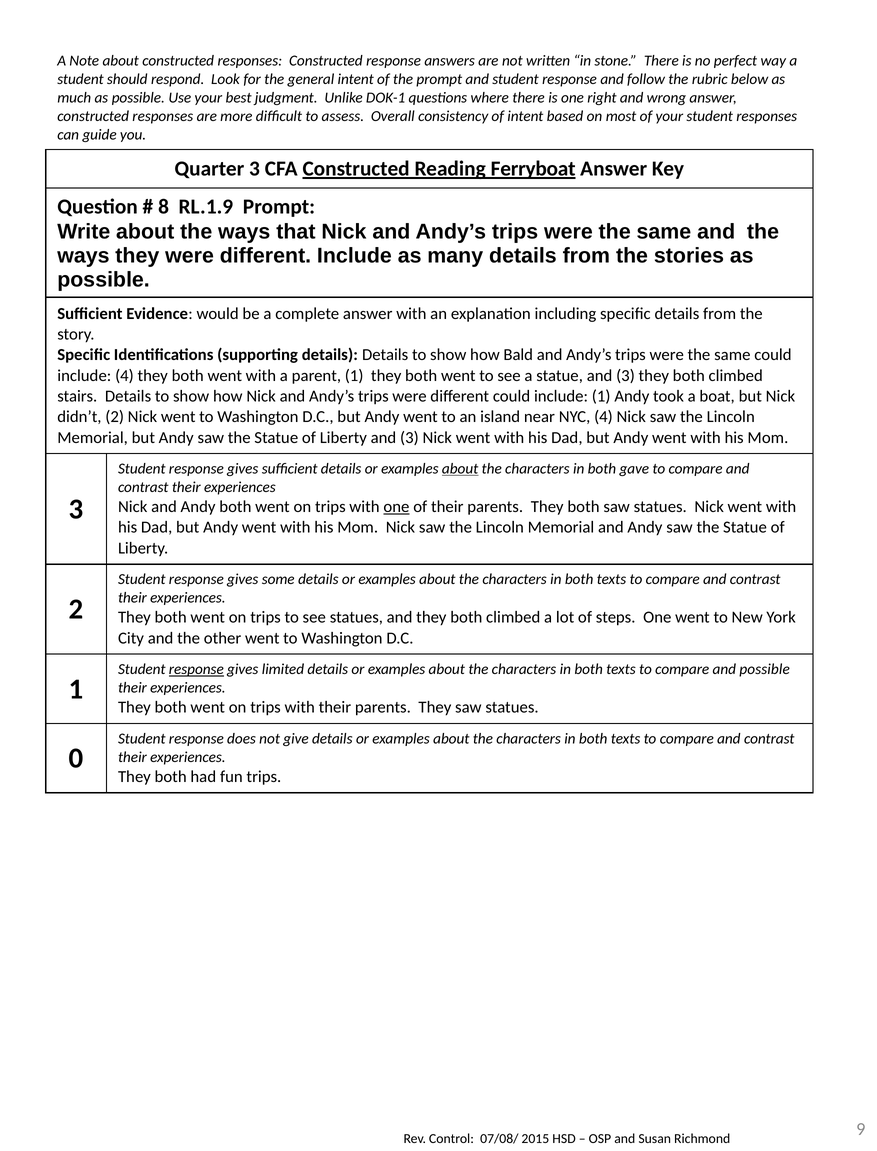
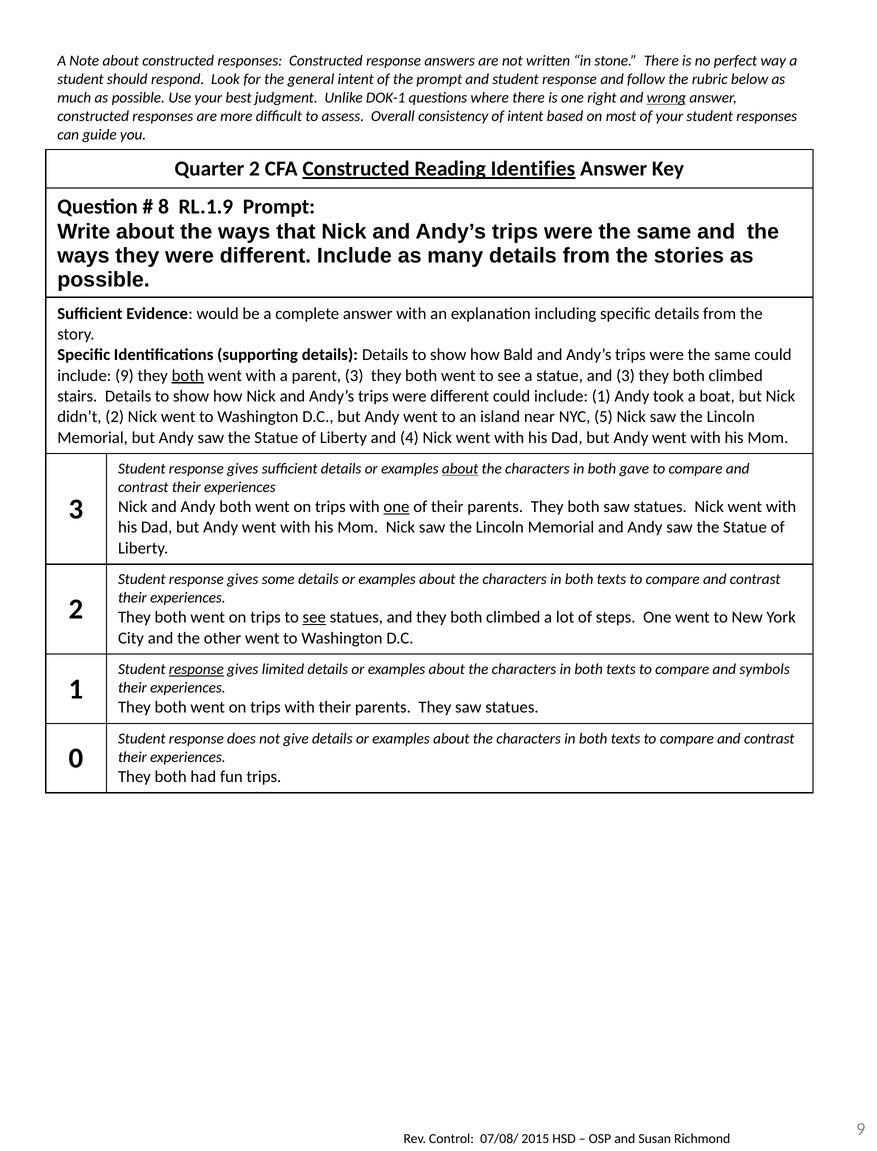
wrong underline: none -> present (666, 98)
Quarter 3: 3 -> 2 (254, 169)
Ferryboat: Ferryboat -> Identifies (533, 169)
include 4: 4 -> 9 (124, 376)
both underline: none -> present (188, 376)
parent 1: 1 -> 3 (354, 376)
NYC 4: 4 -> 5 (603, 417)
Liberty and 3: 3 -> 4 (409, 438)
see underline: none -> present (314, 617)
and possible: possible -> symbols (765, 669)
